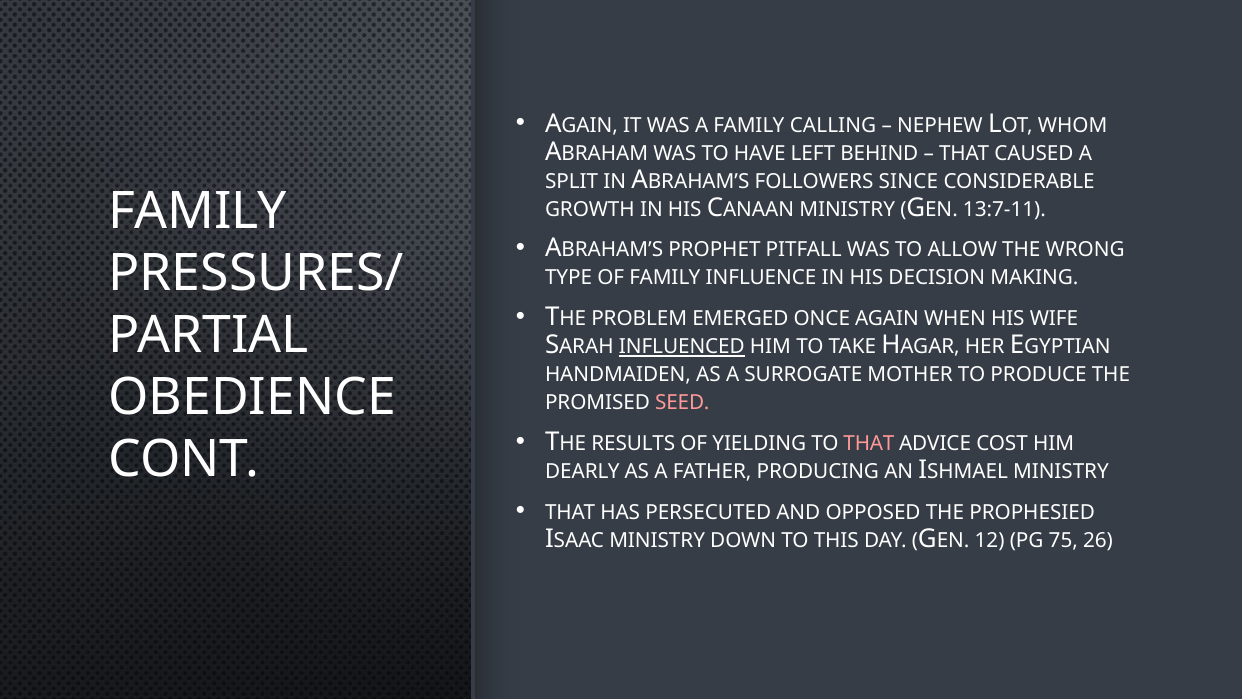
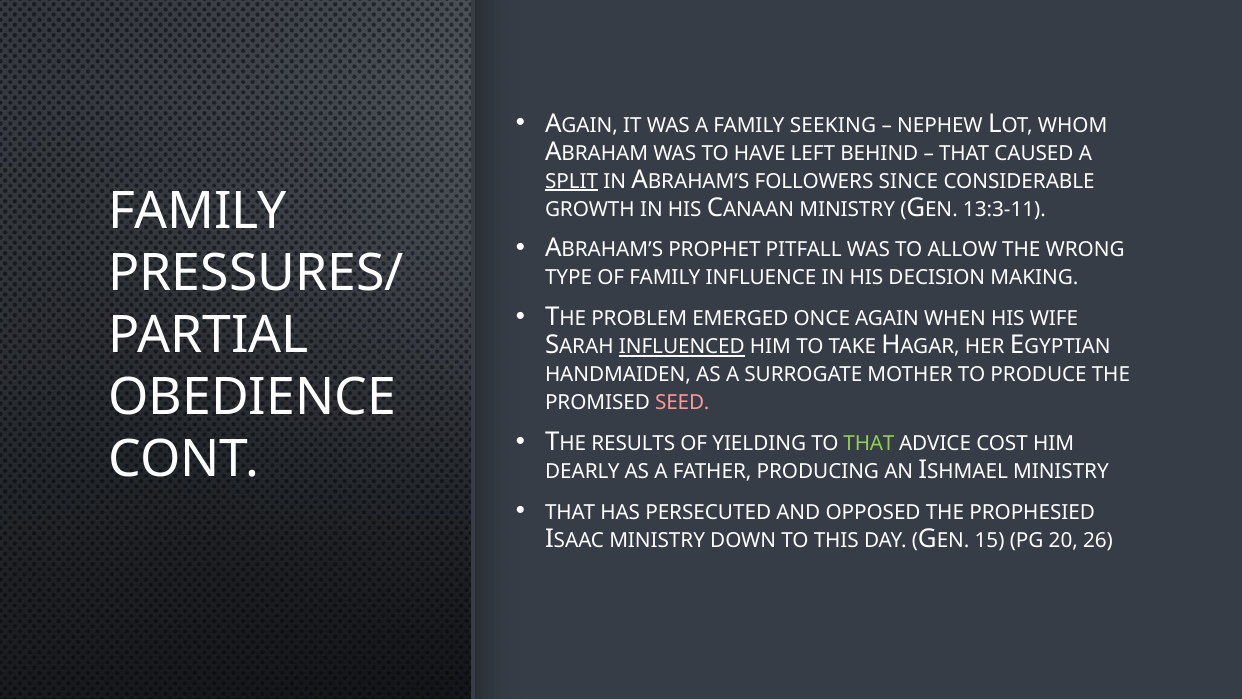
CALLING: CALLING -> SEEKING (833, 125)
SPLIT underline: none -> present (572, 181)
13:7-11: 13:7-11 -> 13:3-11 (1004, 209)
THAT colour: pink -> light green (869, 444)
12: 12 -> 15 (990, 541)
75: 75 -> 20 (1063, 541)
